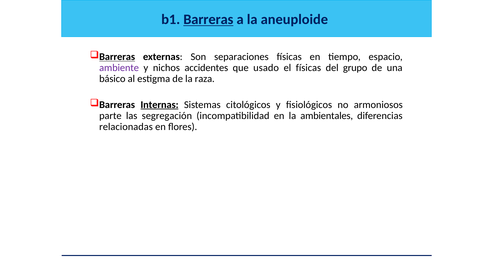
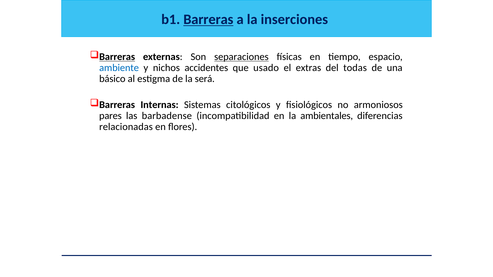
aneuploide: aneuploide -> inserciones (294, 19)
separaciones underline: none -> present (241, 57)
ambiente colour: purple -> blue (119, 68)
el físicas: físicas -> extras (308, 68)
grupo: grupo -> todas (355, 68)
raza: raza -> será (205, 79)
Internas underline: present -> none (160, 105)
parte: parte -> pares (110, 116)
segregación: segregación -> barbadense (167, 116)
